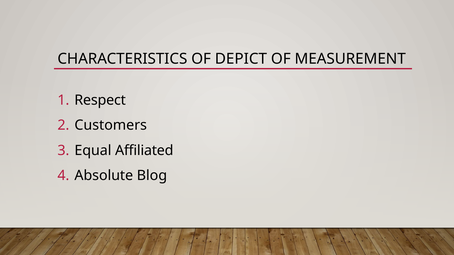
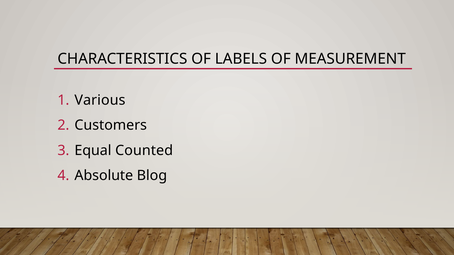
DEPICT: DEPICT -> LABELS (241, 59)
Respect: Respect -> Various (100, 100)
Affiliated: Affiliated -> Counted (144, 151)
